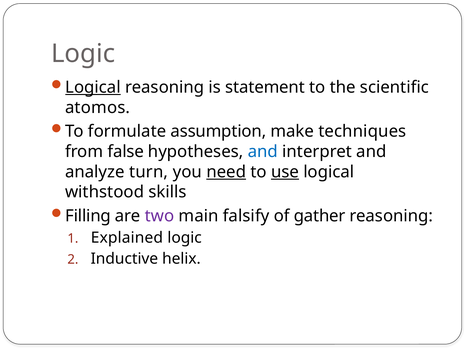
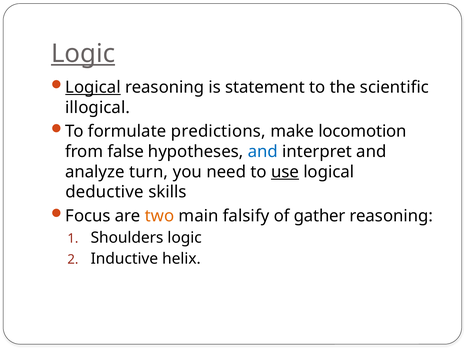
Logic underline: none -> present (83, 54)
atomos: atomos -> illogical (98, 107)
assumption: assumption -> predictions (218, 131)
techniques: techniques -> locomotion (362, 131)
need underline: present -> none (226, 172)
withstood: withstood -> deductive (104, 192)
Filling: Filling -> Focus (88, 216)
two colour: purple -> orange (160, 216)
Explained: Explained -> Shoulders (127, 238)
